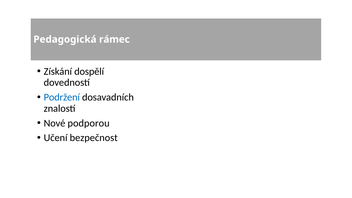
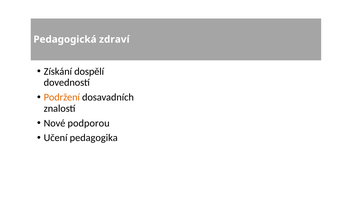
rámec: rámec -> zdraví (114, 39)
Podržení colour: blue -> orange (62, 97)
bezpečnost: bezpečnost -> pedagogika (94, 138)
